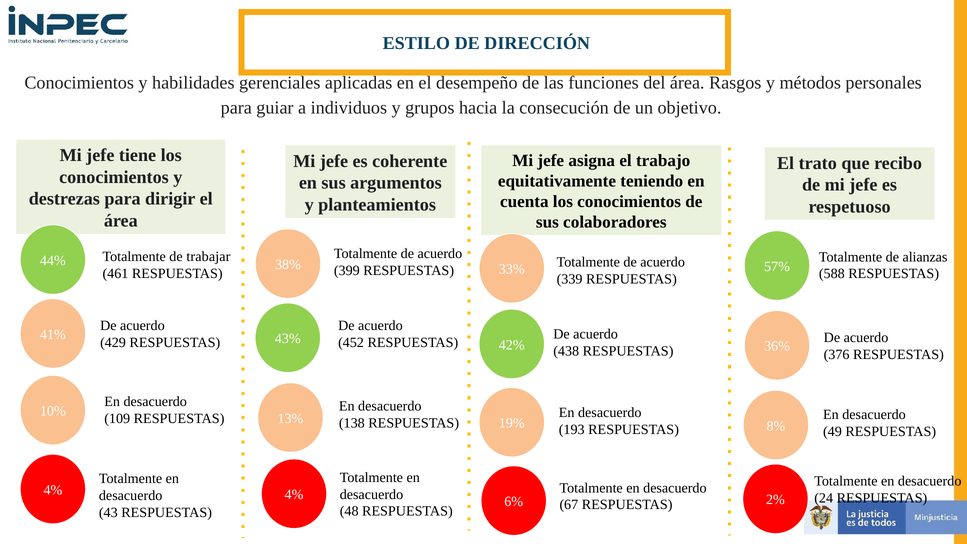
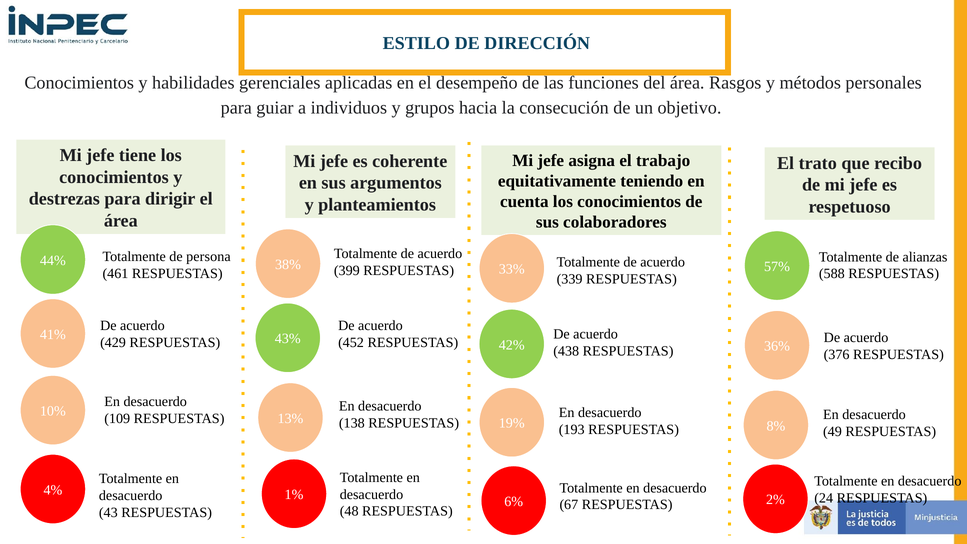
trabajar: trabajar -> persona (208, 257)
4%: 4% -> 1% (294, 495)
